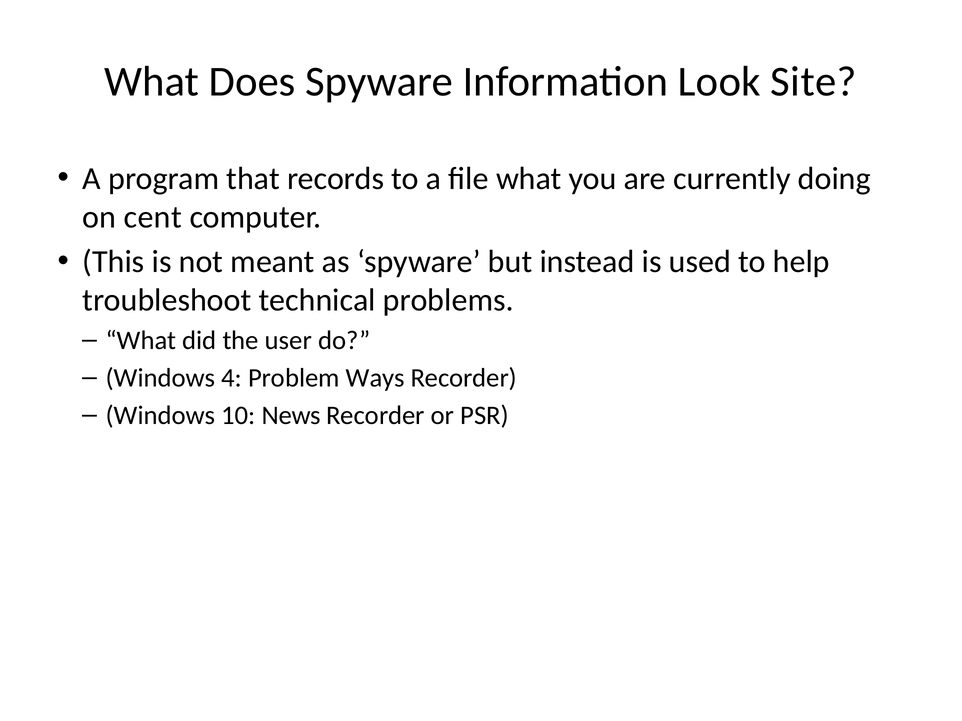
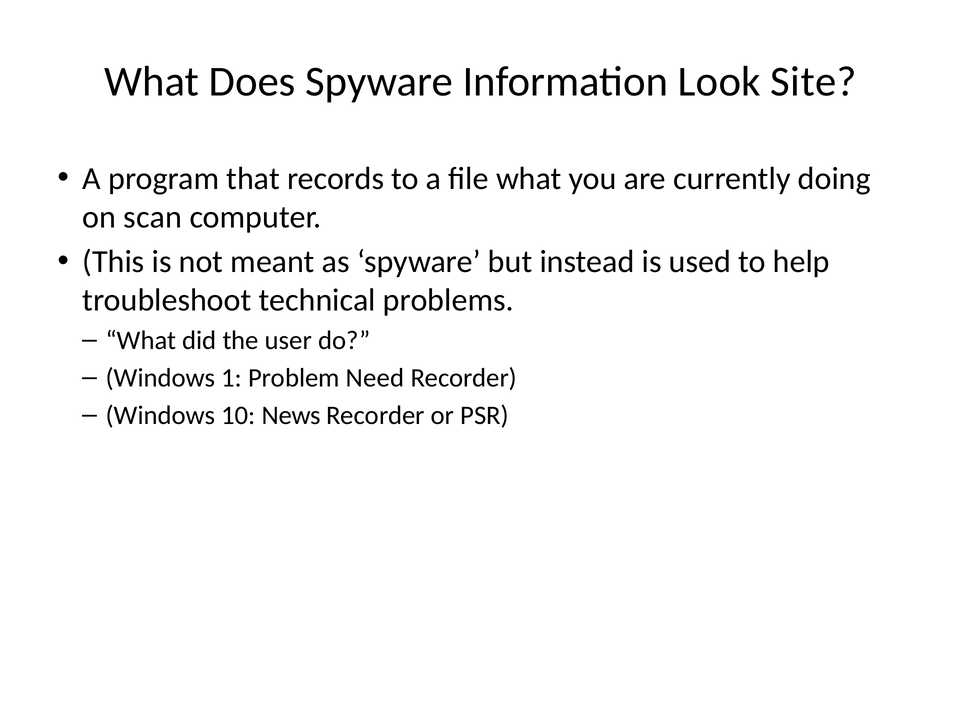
cent: cent -> scan (153, 217)
4: 4 -> 1 (232, 378)
Ways: Ways -> Need (375, 378)
